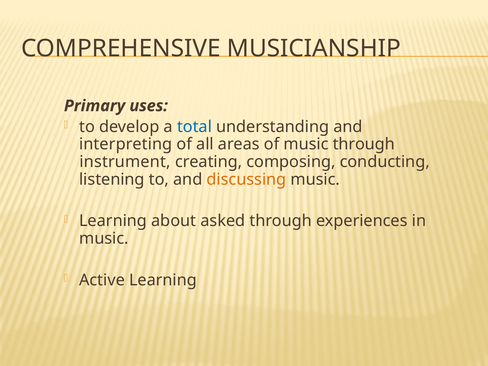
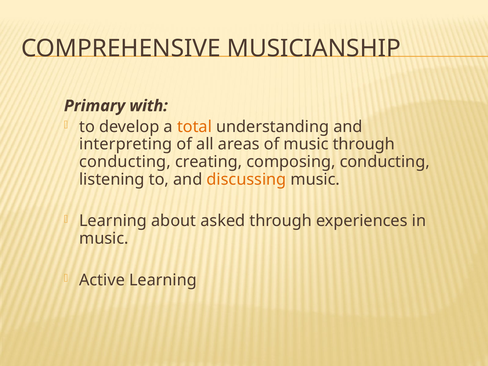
uses: uses -> with (149, 106)
total colour: blue -> orange (194, 127)
instrument: instrument -> conducting (125, 162)
